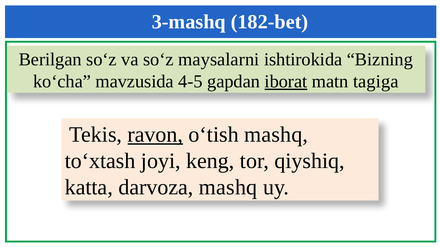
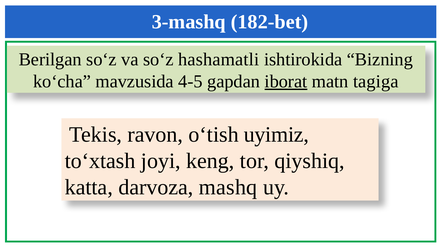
maysalarni: maysalarni -> hashamatli (219, 60)
ravon underline: present -> none (155, 135)
o‘tish mashq: mashq -> uyimiz (276, 135)
